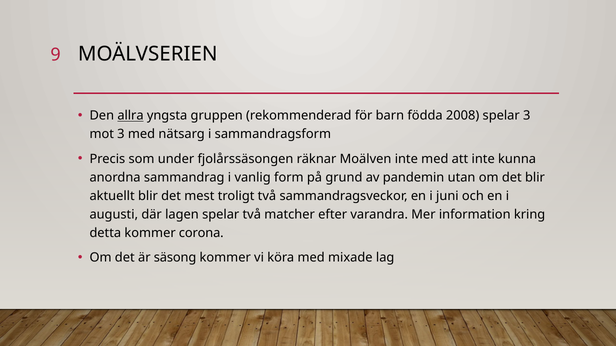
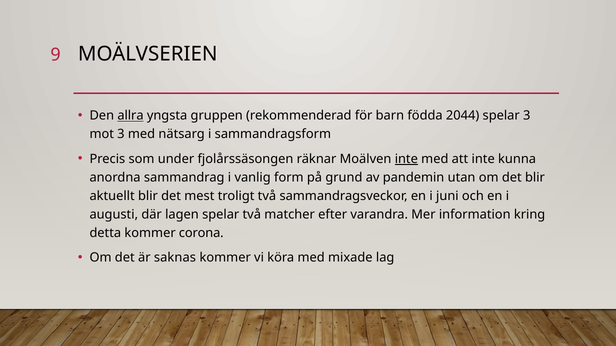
2008: 2008 -> 2044 (463, 116)
inte underline: none -> present (406, 159)
säsong: säsong -> saknas (175, 258)
